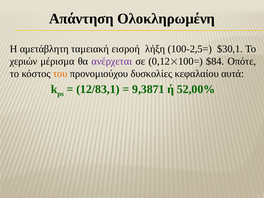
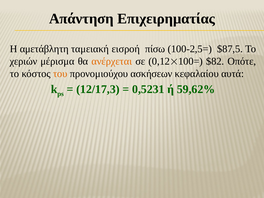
Ολοκληρωμένη: Ολοκληρωμένη -> Επιχειρηματίας (166, 19)
λήξη: λήξη -> πίσω (155, 49)
$30,1: $30,1 -> $87,5 (230, 49)
ανέρχεται colour: purple -> orange (112, 61)
$84: $84 -> $82 (215, 61)
δυσκολίες: δυσκολίες -> ασκήσεων (151, 74)
12/83,1: 12/83,1 -> 12/17,3 (98, 89)
9,3871: 9,3871 -> 0,5231 (148, 89)
52,00%: 52,00% -> 59,62% (196, 89)
